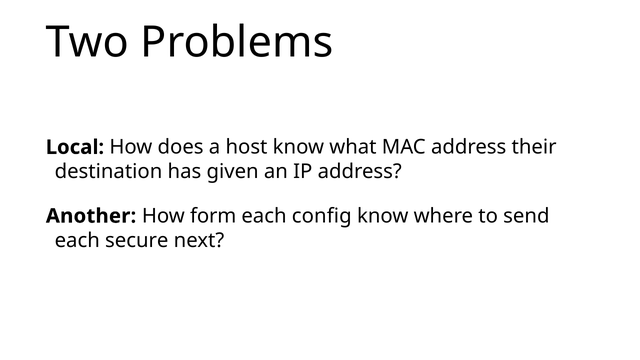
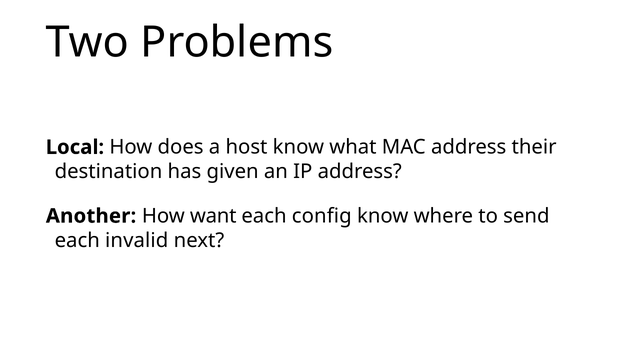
form: form -> want (213, 216)
secure: secure -> invalid (137, 240)
